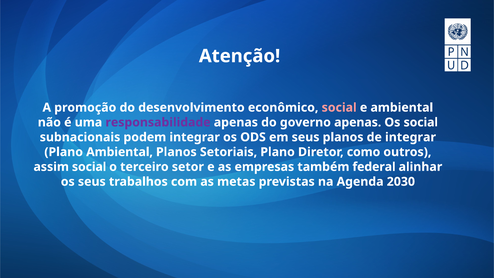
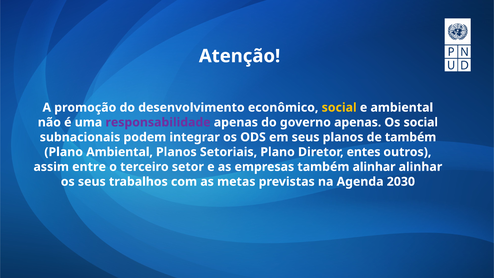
social colour: pink -> yellow (339, 107)
de integrar: integrar -> também (411, 137)
como: como -> entes (364, 152)
assim social: social -> entre (89, 167)
também federal: federal -> alinhar (374, 167)
